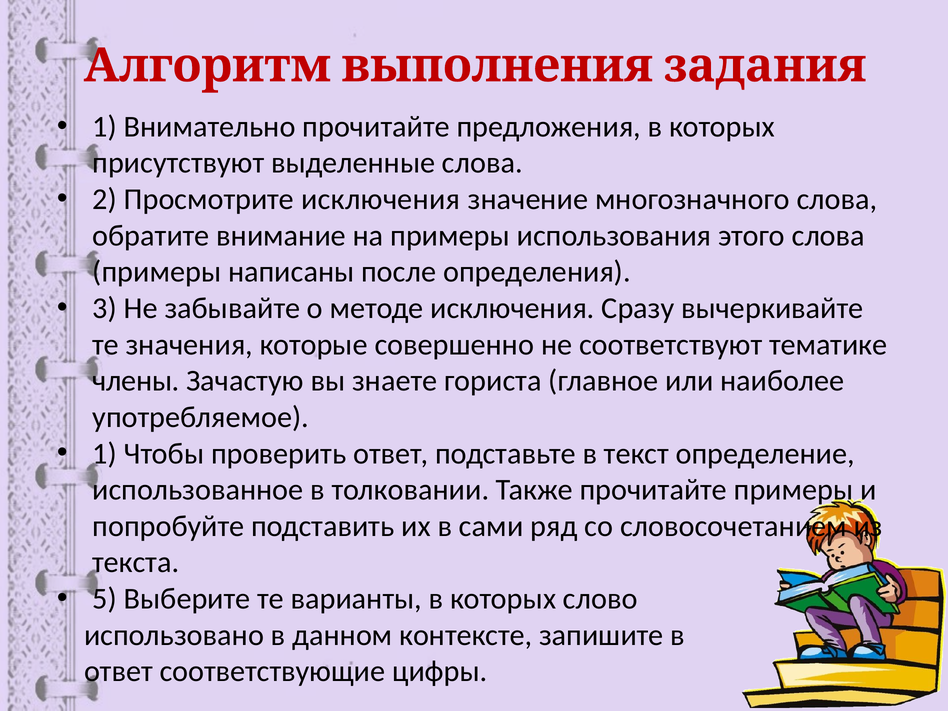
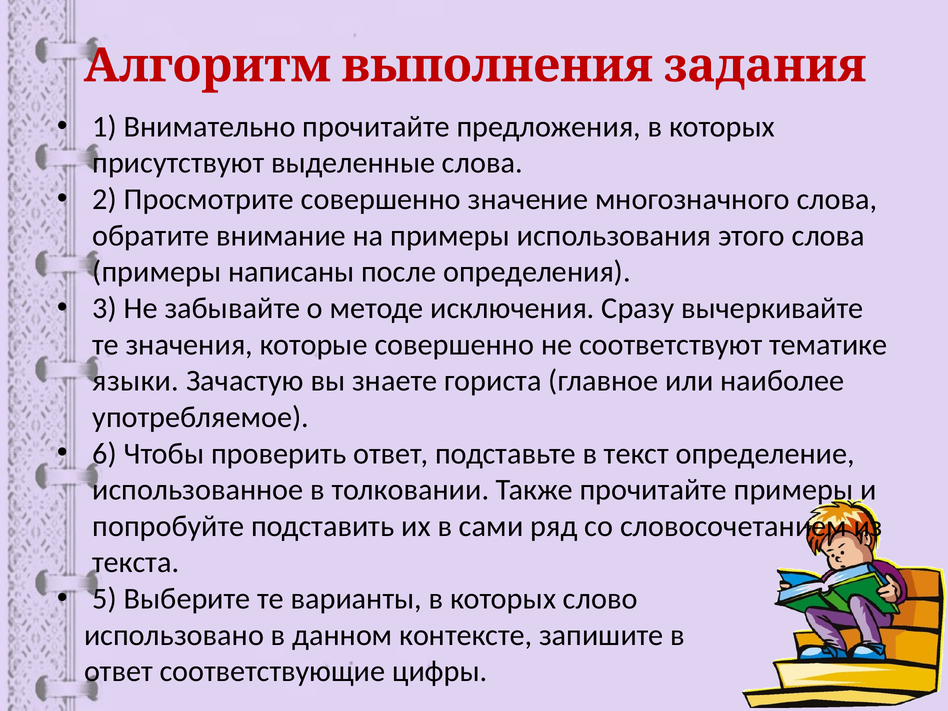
Просмотрите исключения: исключения -> совершенно (381, 199)
члены: члены -> языки (136, 381)
1: 1 -> 6 (105, 454)
